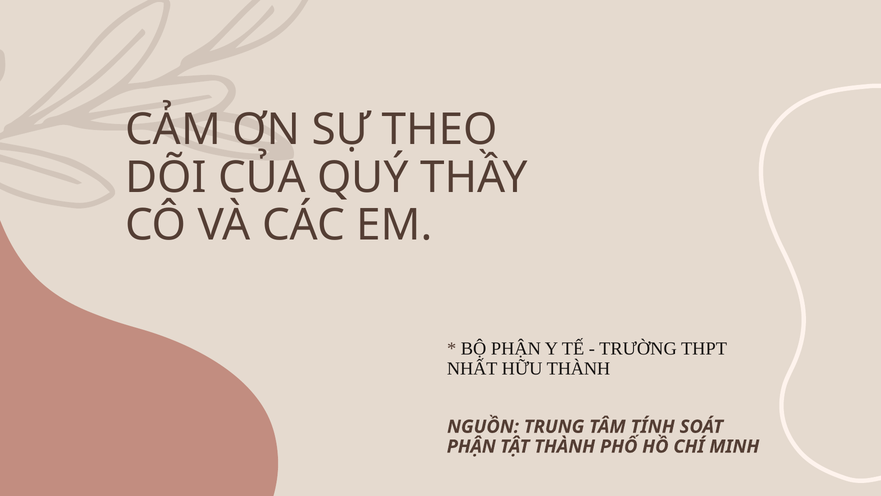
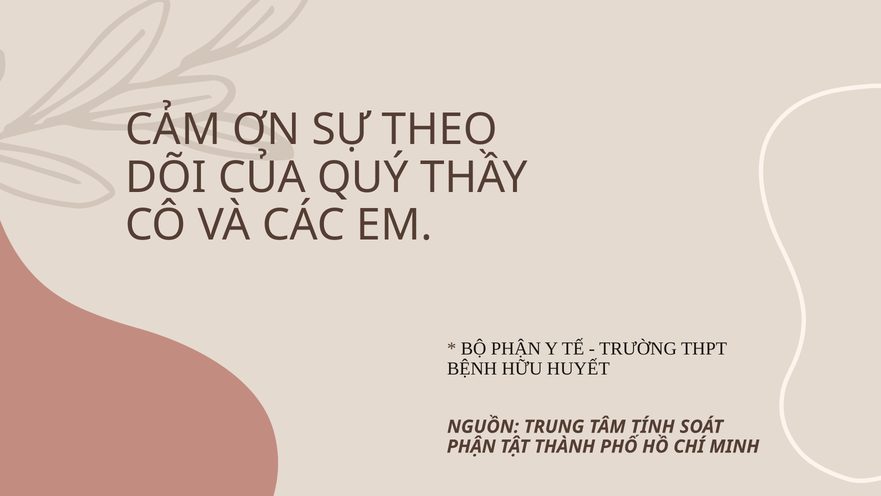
NHẤT: NHẤT -> BỆNH (472, 368)
HỮU THÀNH: THÀNH -> HUYẾT (578, 368)
